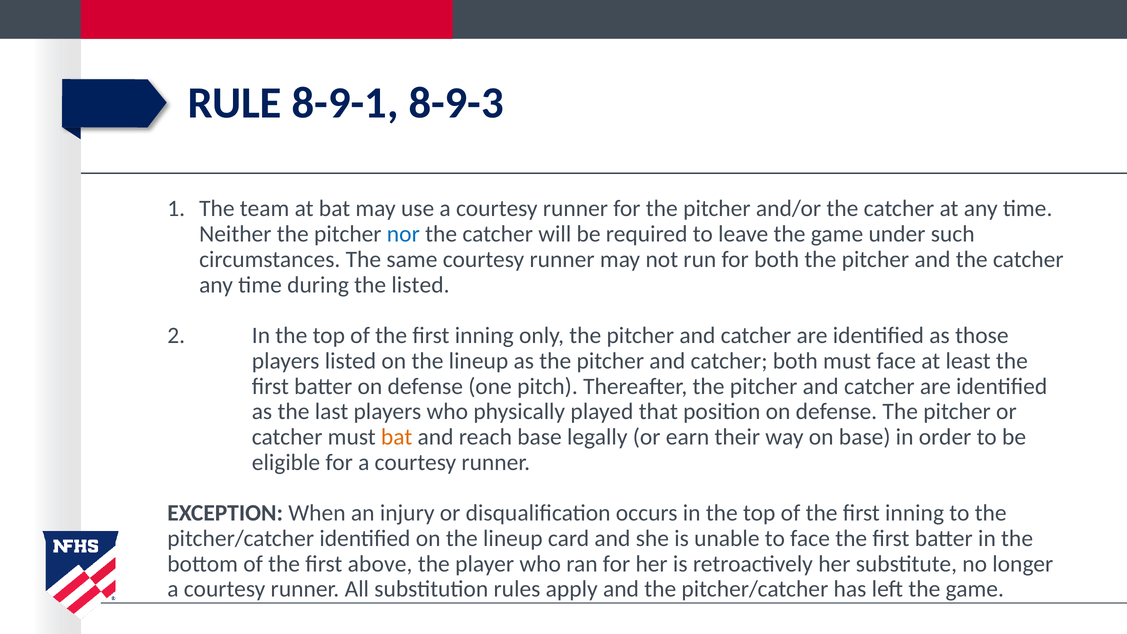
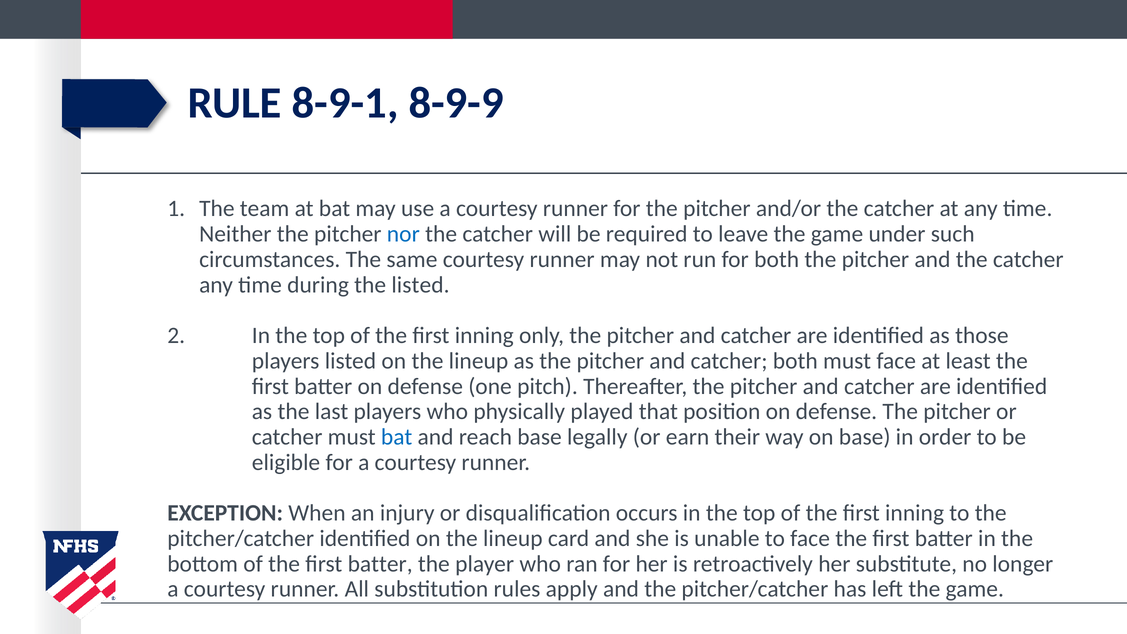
8-9-3: 8-9-3 -> 8-9-9 (456, 103)
bat colour: orange -> blue (397, 437)
of the first above: above -> batter (380, 564)
